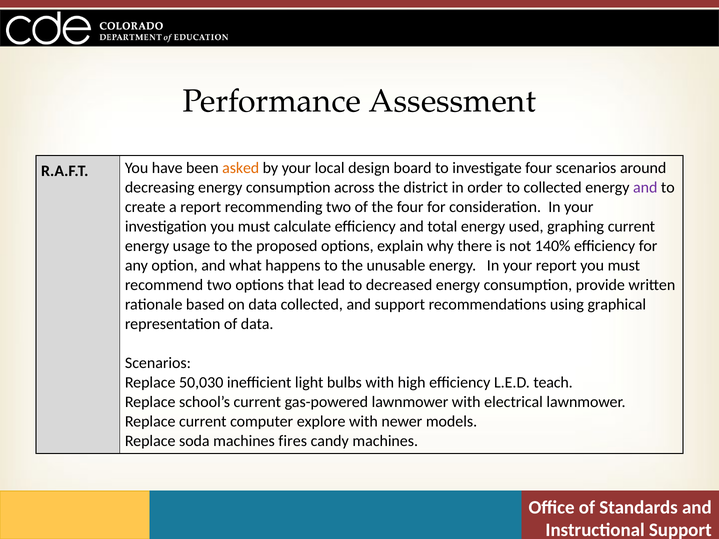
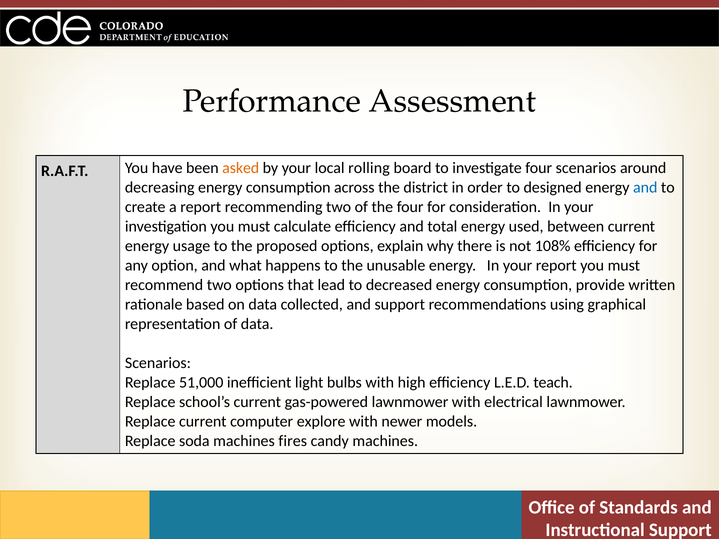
design: design -> rolling (369, 168)
to collected: collected -> designed (553, 188)
and colour: purple -> blue (645, 188)
graphing: graphing -> between (576, 227)
140%: 140% -> 108% (553, 246)
50,030: 50,030 -> 51,000 (201, 383)
